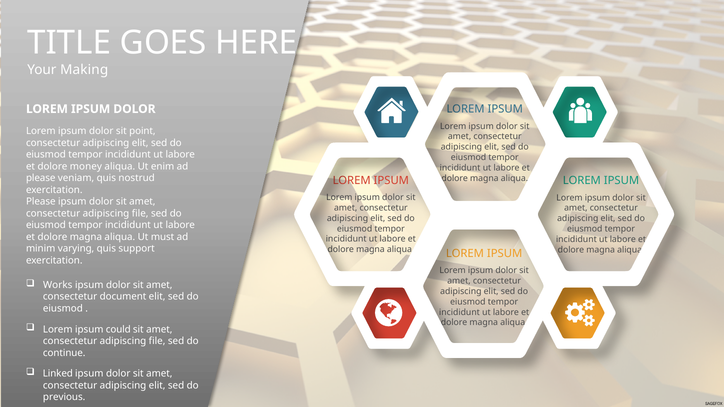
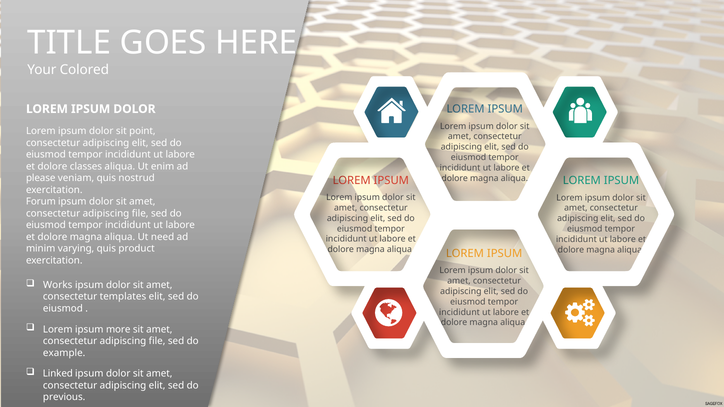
Making: Making -> Colored (84, 70)
money: money -> classes (86, 166)
Please: Please -> Forum (41, 202)
must: must -> need (163, 237)
support: support -> product (137, 249)
document: document -> templates (123, 297)
could: could -> more (118, 330)
continue: continue -> example (64, 353)
